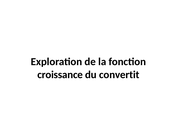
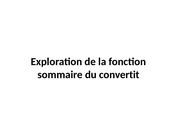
croissance: croissance -> sommaire (60, 75)
